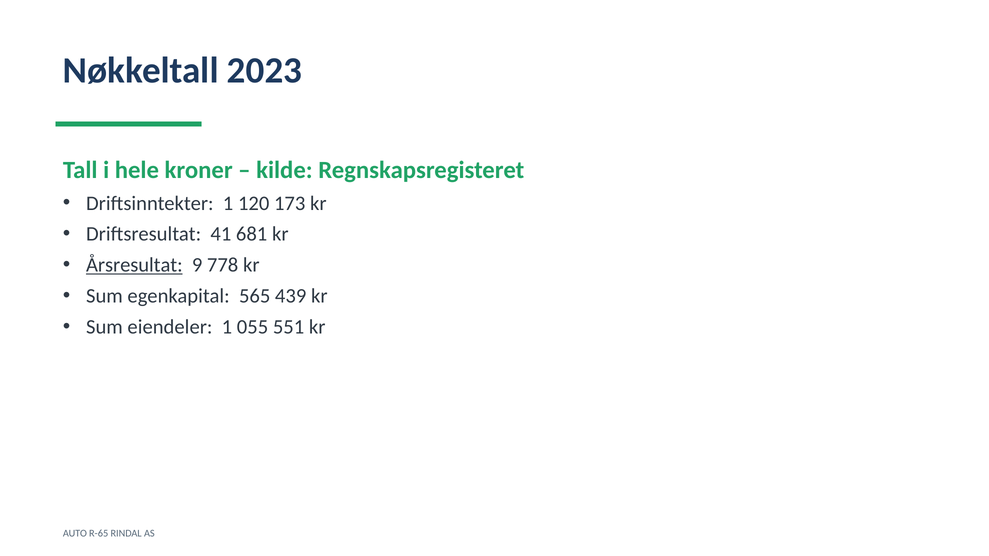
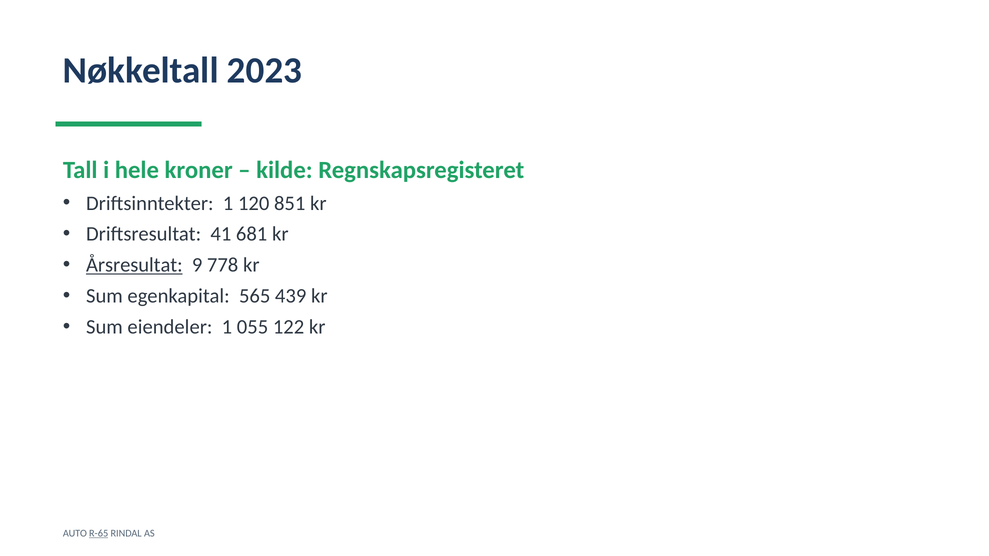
173: 173 -> 851 (290, 203)
551: 551 -> 122 (289, 327)
R-65 underline: none -> present (99, 534)
